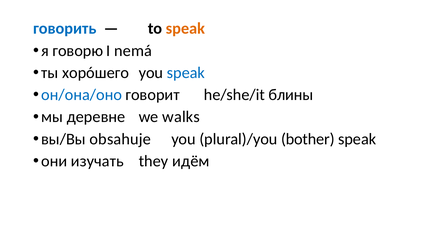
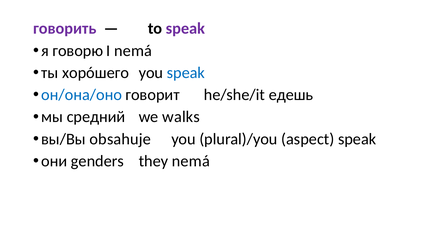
говорить colour: blue -> purple (65, 29)
speak colour: orange -> purple (185, 29)
блины: блины -> едешь (291, 95)
деревне: деревне -> средний (96, 117)
bother: bother -> aspect (308, 139)
изучать: изучать -> genders (97, 161)
they идём: идём -> nemá (191, 161)
